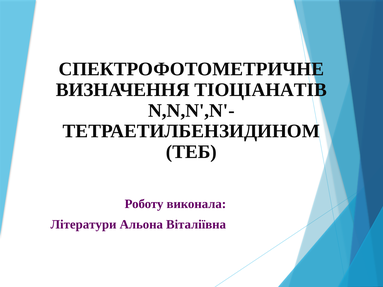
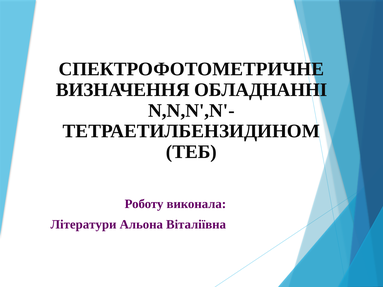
ТІОЦІАНАТІВ: ТІОЦІАНАТІВ -> ОБЛАДНАННІ (261, 90)
